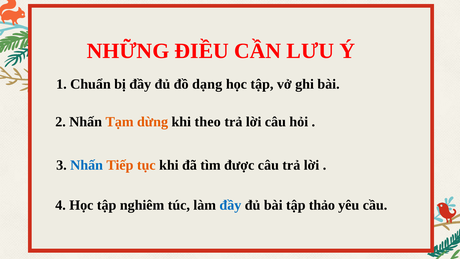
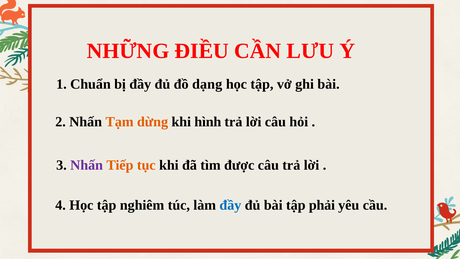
theo: theo -> hình (208, 122)
Nhấn colour: blue -> purple (87, 165)
thảo: thảo -> phải (322, 205)
